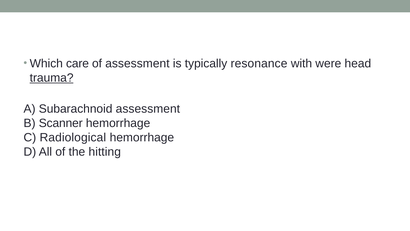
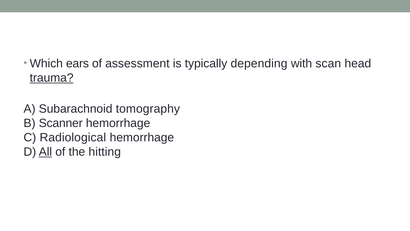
care: care -> ears (77, 63)
resonance: resonance -> depending (259, 63)
were: were -> scan (328, 63)
Subarachnoid assessment: assessment -> tomography (148, 109)
All underline: none -> present (45, 152)
